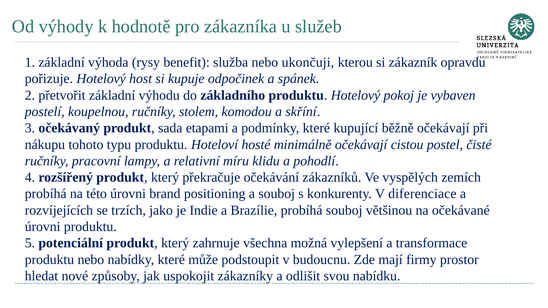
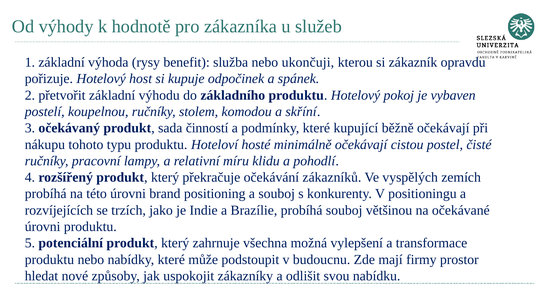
etapami: etapami -> činností (207, 128)
diferenciace: diferenciace -> positioningu (422, 194)
